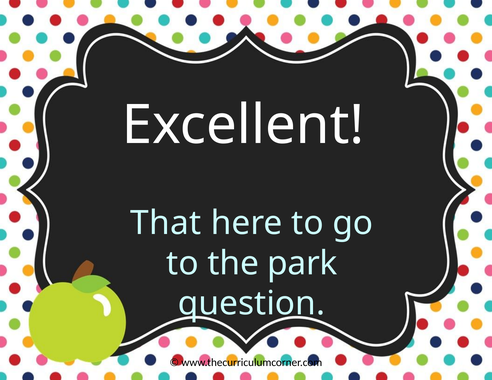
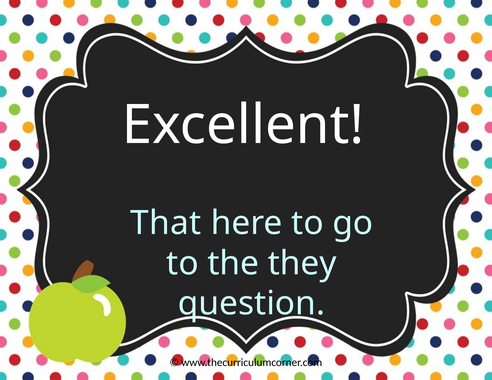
park: park -> they (302, 263)
